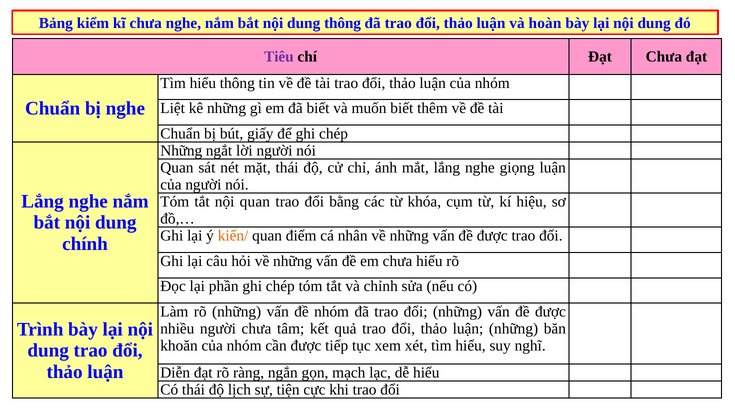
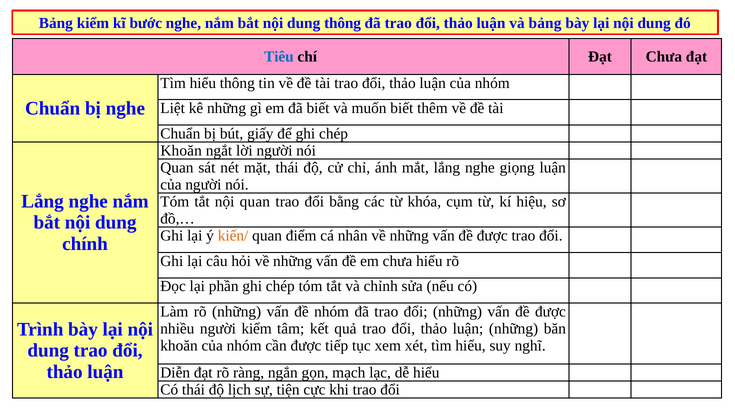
kĩ chưa: chưa -> bước (146, 23)
và hoàn: hoàn -> bảng (545, 23)
Tiêu colour: purple -> blue (279, 56)
Những: Những -> Khoăn (181, 150)
người chưa: chưa -> kiểm (257, 328)
